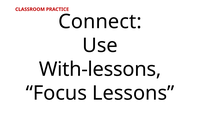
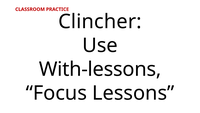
Connect: Connect -> Clincher (100, 22)
